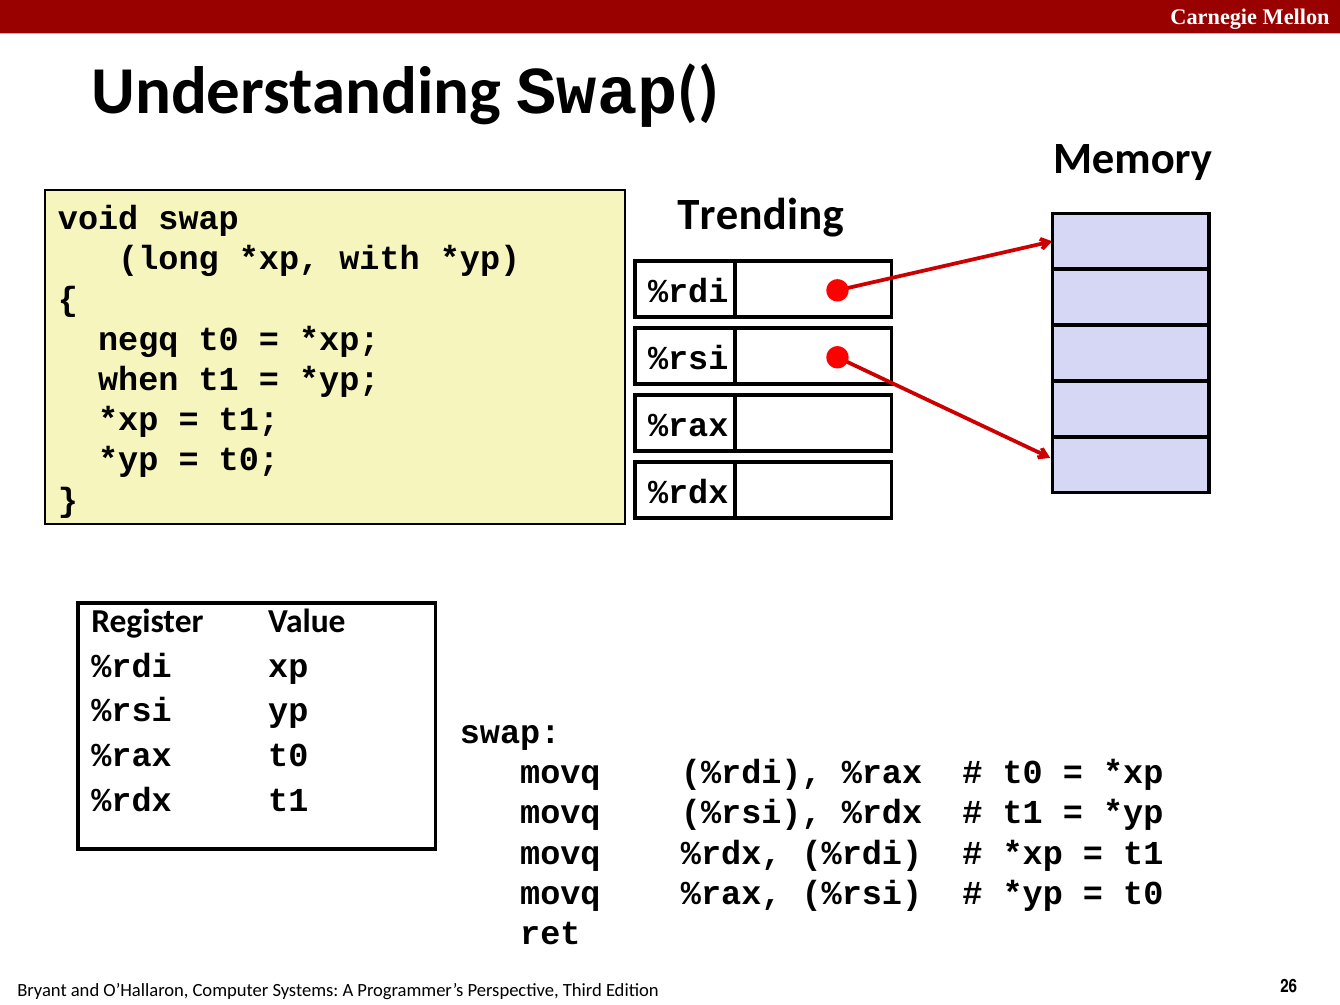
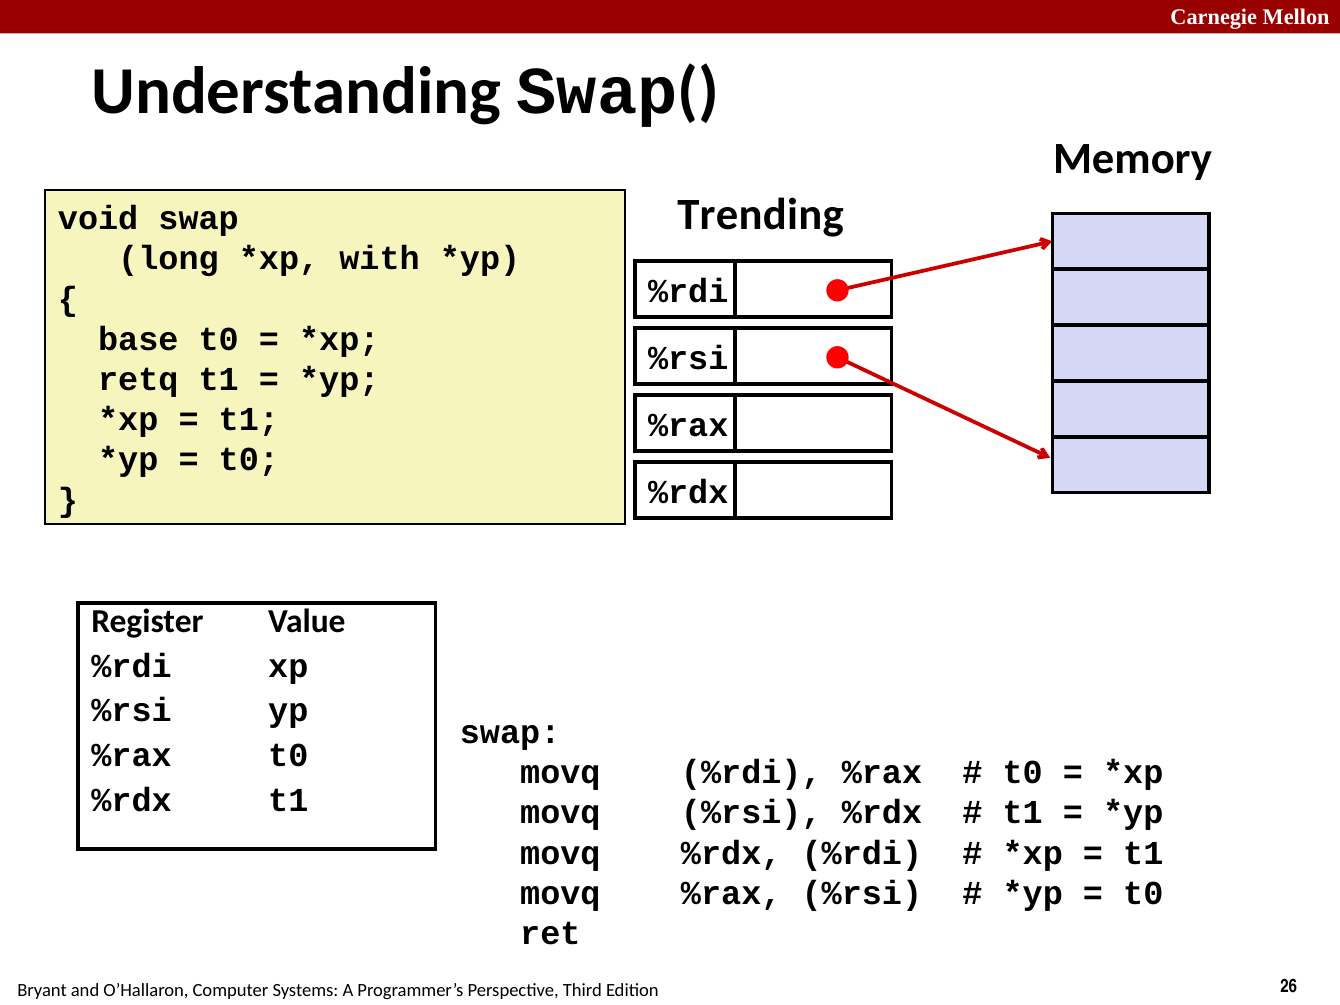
negq: negq -> base (138, 339)
when: when -> retq (138, 379)
